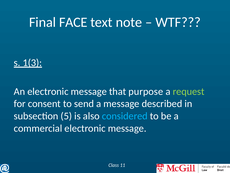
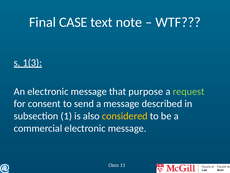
FACE: FACE -> CASE (73, 22)
5: 5 -> 1 (66, 116)
considered colour: light blue -> yellow (125, 116)
